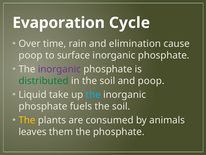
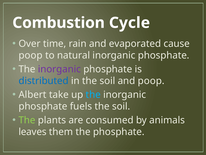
Evaporation: Evaporation -> Combustion (59, 23)
elimination: elimination -> evaporated (135, 44)
surface: surface -> natural (74, 55)
distributed colour: green -> blue (44, 81)
Liquid: Liquid -> Albert (33, 94)
The colour: yellow -> light green (27, 120)
